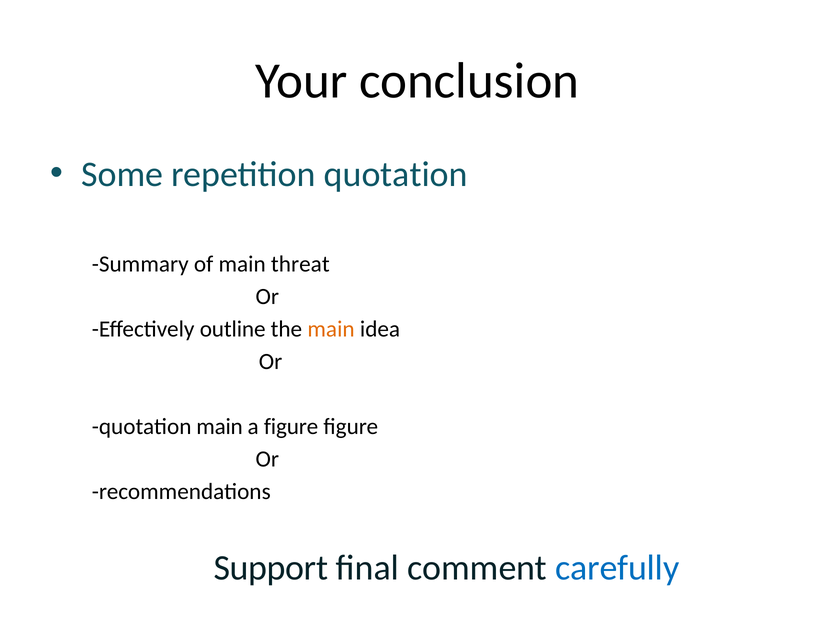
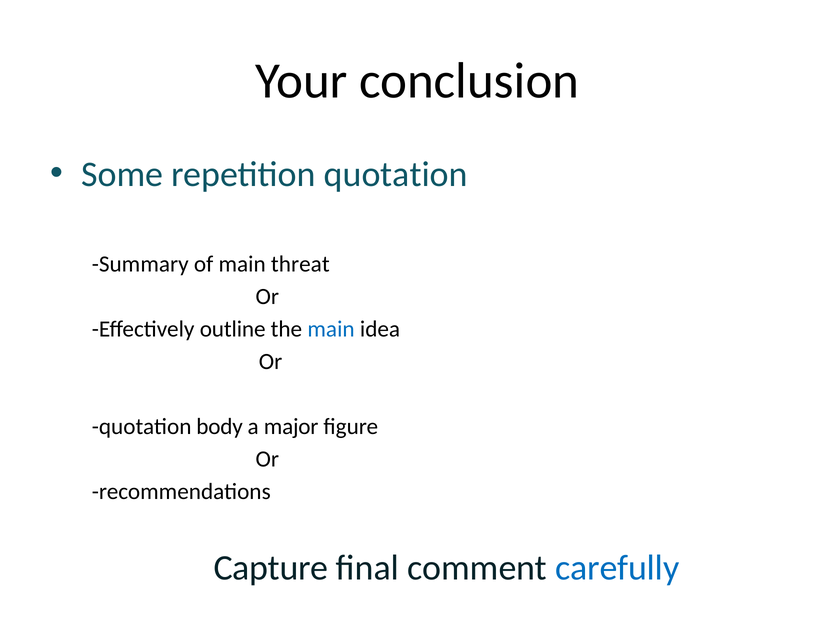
main colour: orange -> blue (331, 329)
quotation main: main -> body (220, 427)
a figure: figure -> major (291, 427)
Support: Support -> Capture (271, 568)
